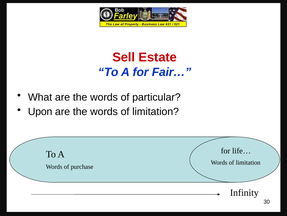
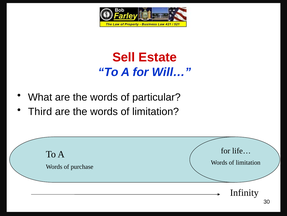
Fair…: Fair… -> Will… (171, 72)
Upon: Upon -> Third (40, 111)
